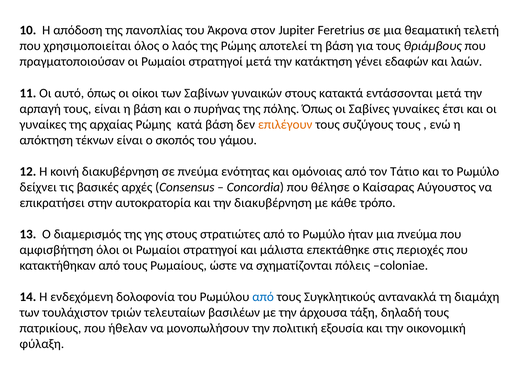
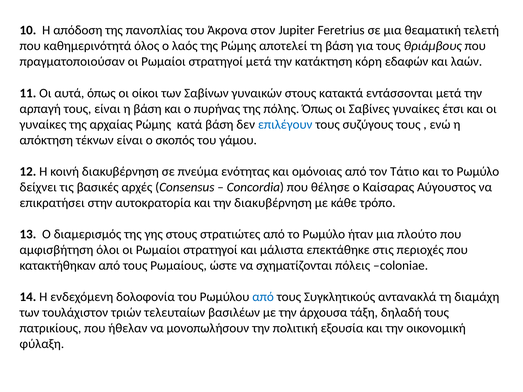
χρησιμοποιείται: χρησιμοποιείται -> καθημερινότητά (87, 46)
γένει: γένει -> κόρη (369, 62)
αυτό: αυτό -> αυτά (69, 93)
επιλέγουν colour: orange -> blue (285, 124)
μια πνεύμα: πνεύμα -> πλούτο (417, 234)
